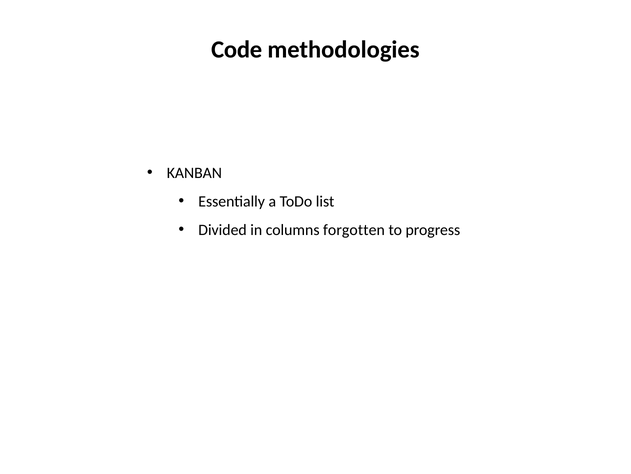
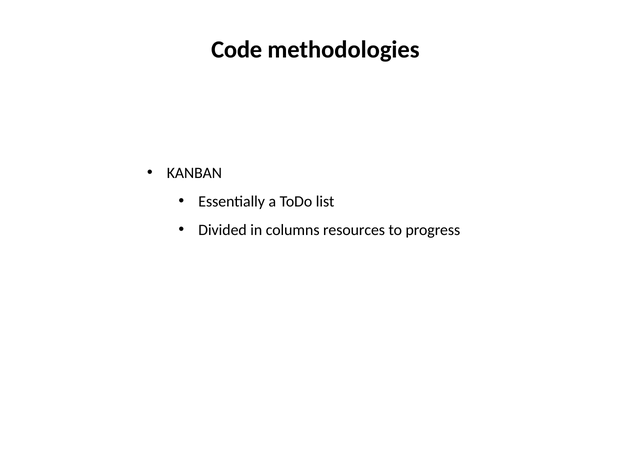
forgotten: forgotten -> resources (354, 230)
